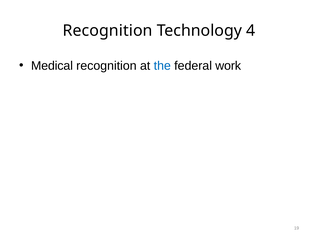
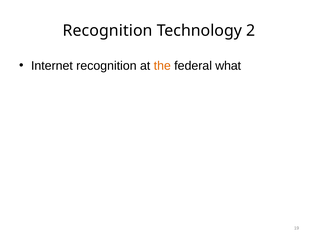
4: 4 -> 2 (251, 31)
Medical: Medical -> Internet (52, 66)
the colour: blue -> orange (162, 66)
work: work -> what (228, 66)
